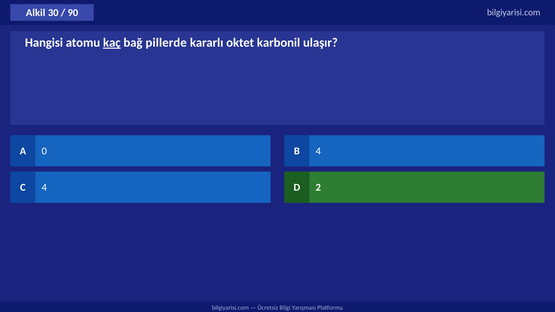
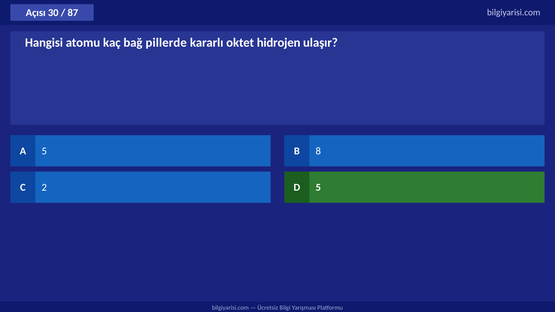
Alkil: Alkil -> Açısı (36, 13)
90: 90 -> 87 (73, 13)
kaç underline: present -> none (112, 43)
karbonil: karbonil -> hidrojen (279, 43)
A 0: 0 -> 5 (44, 151)
B 4: 4 -> 8 (318, 151)
C 4: 4 -> 2 (44, 187)
D 2: 2 -> 5 (318, 187)
